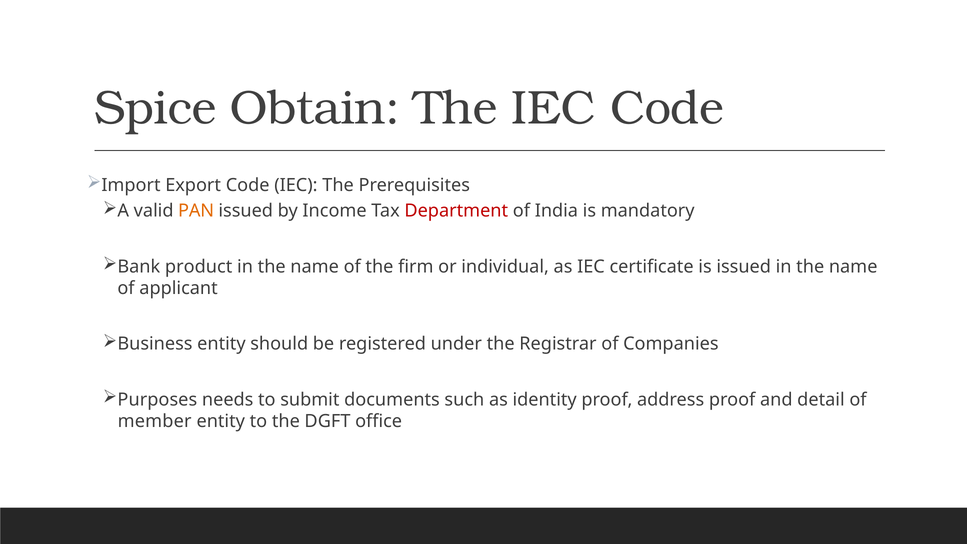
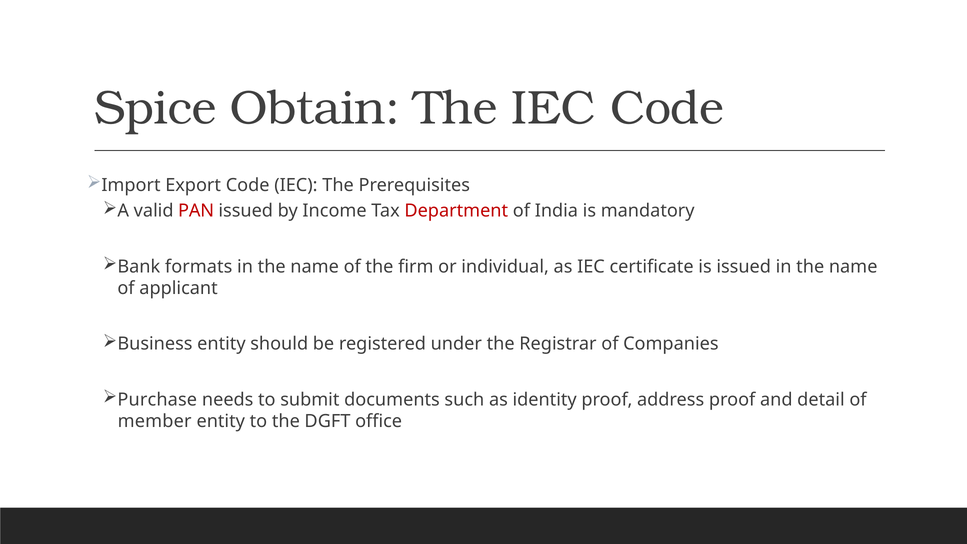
PAN colour: orange -> red (196, 211)
product: product -> formats (199, 267)
Purposes: Purposes -> Purchase (157, 400)
